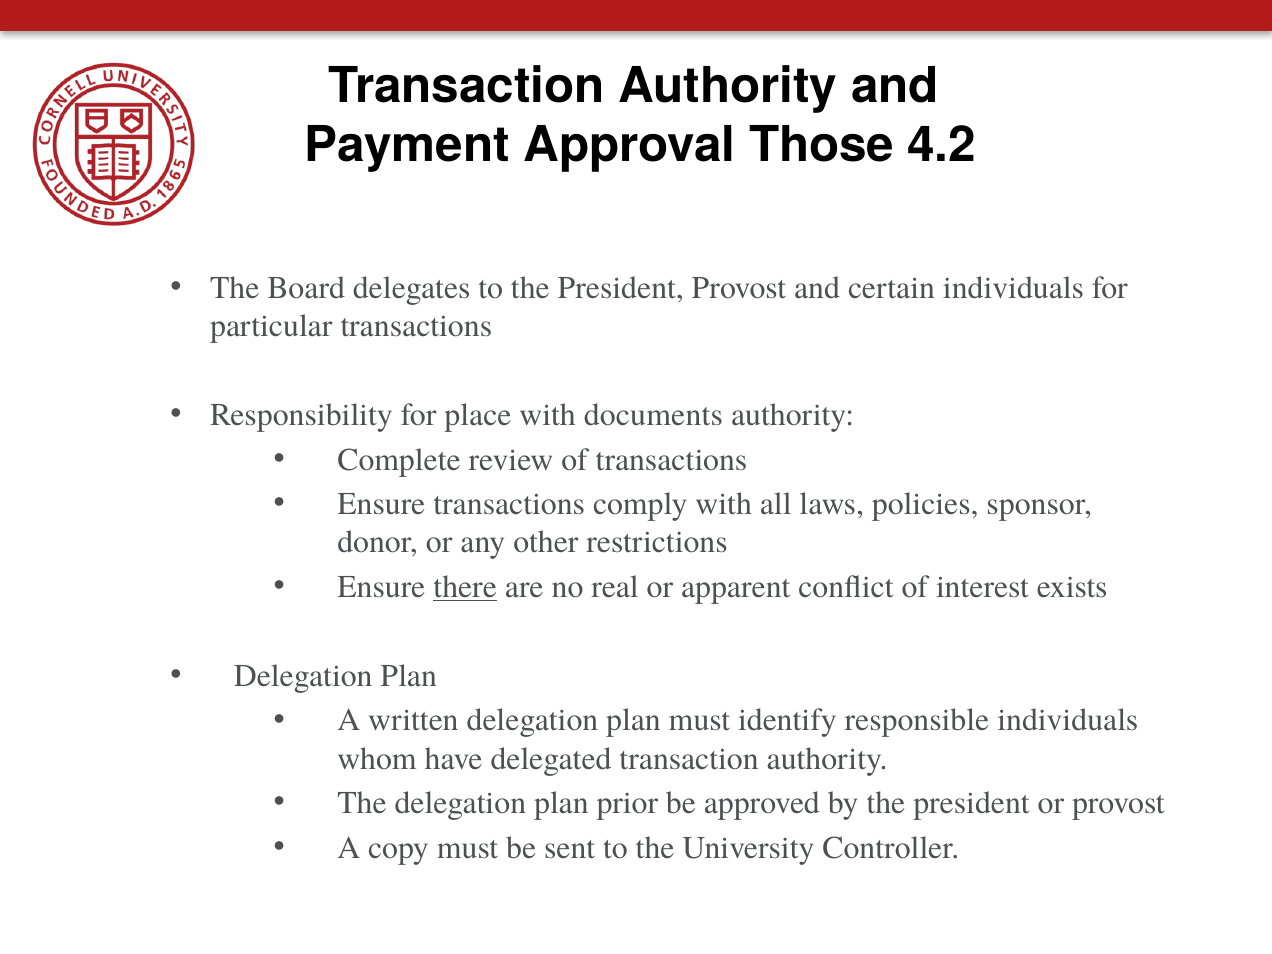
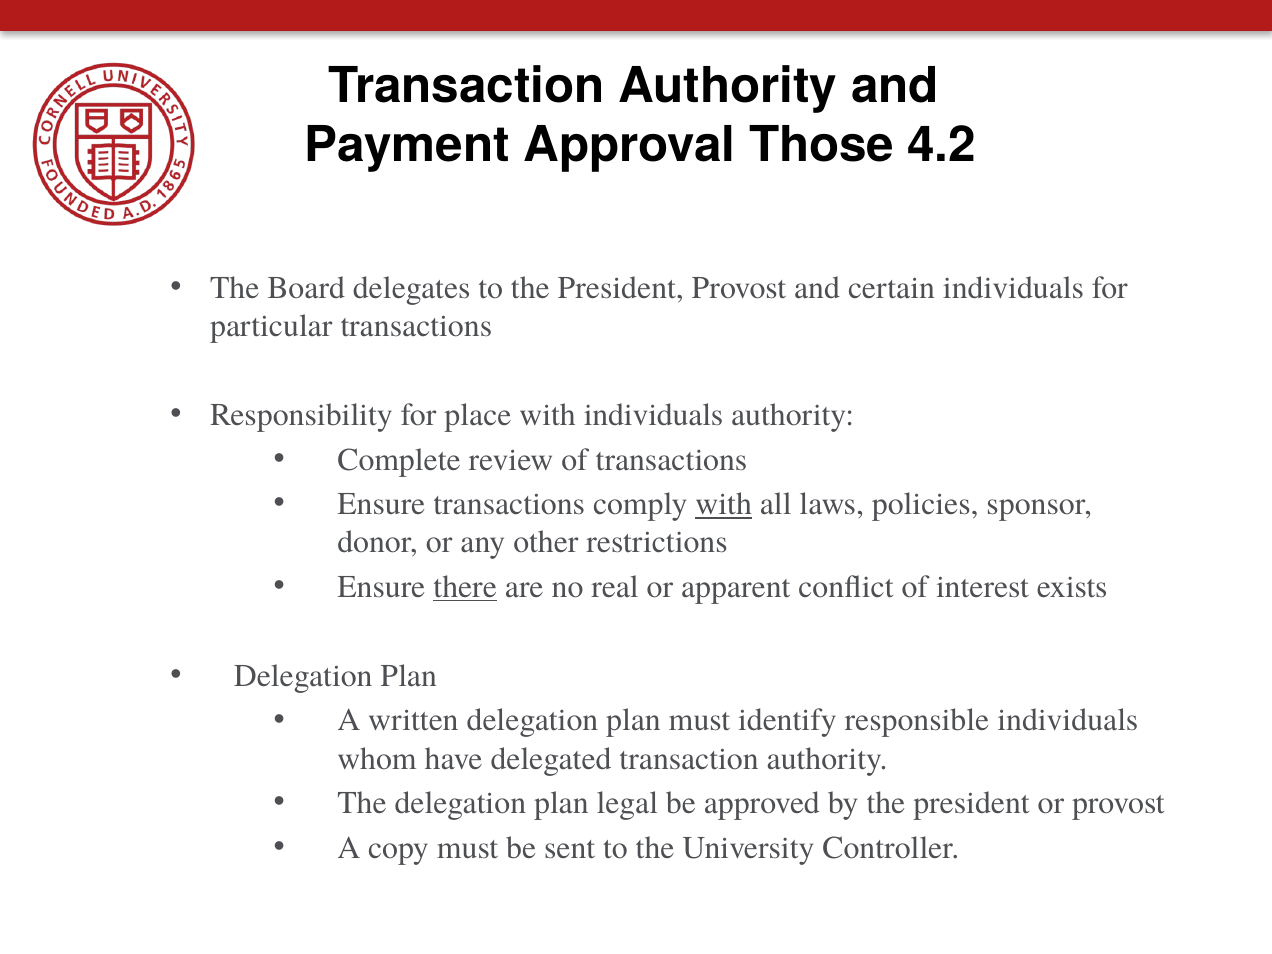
with documents: documents -> individuals (654, 415)
with underline: none -> present (724, 504)
prior: prior -> legal (627, 803)
